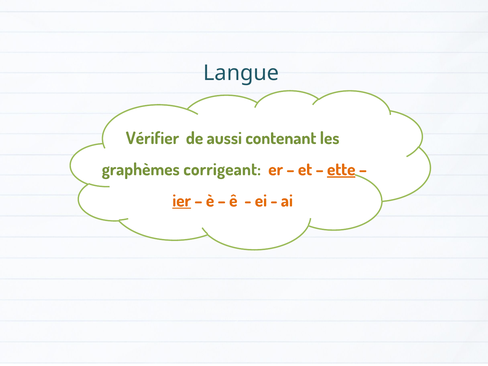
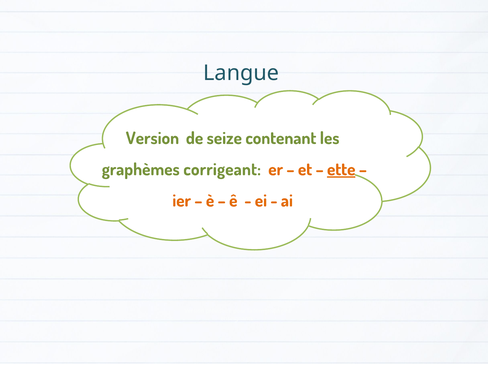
Vérifier: Vérifier -> Version (152, 138)
aussi: aussi -> seize (224, 138)
ier underline: present -> none (182, 201)
